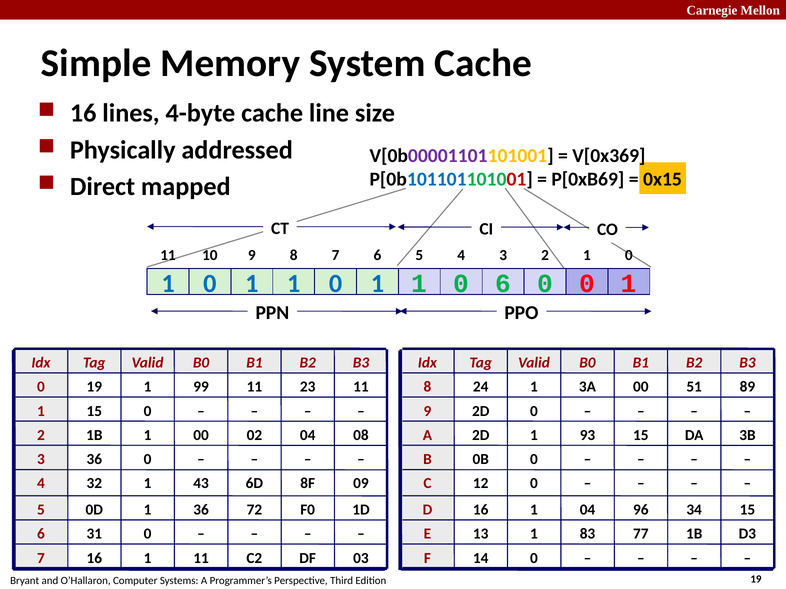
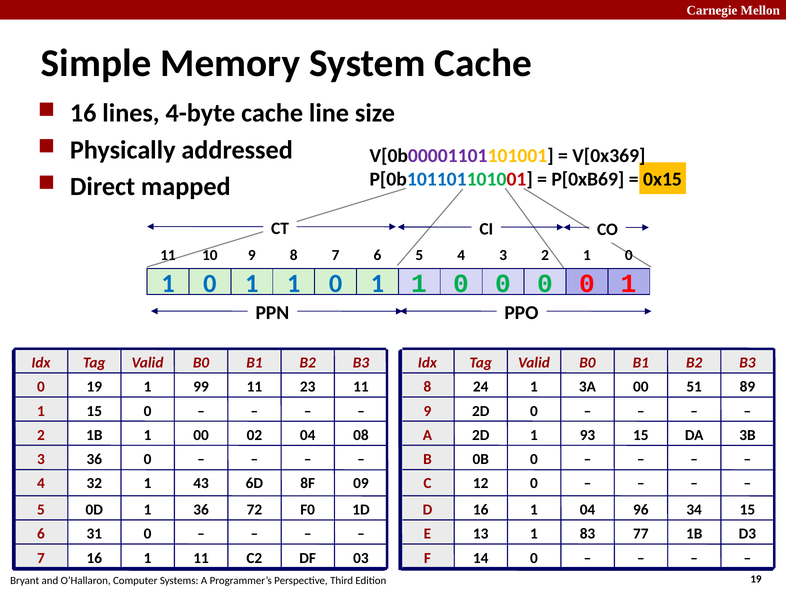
1 0 6: 6 -> 0 (503, 284)
